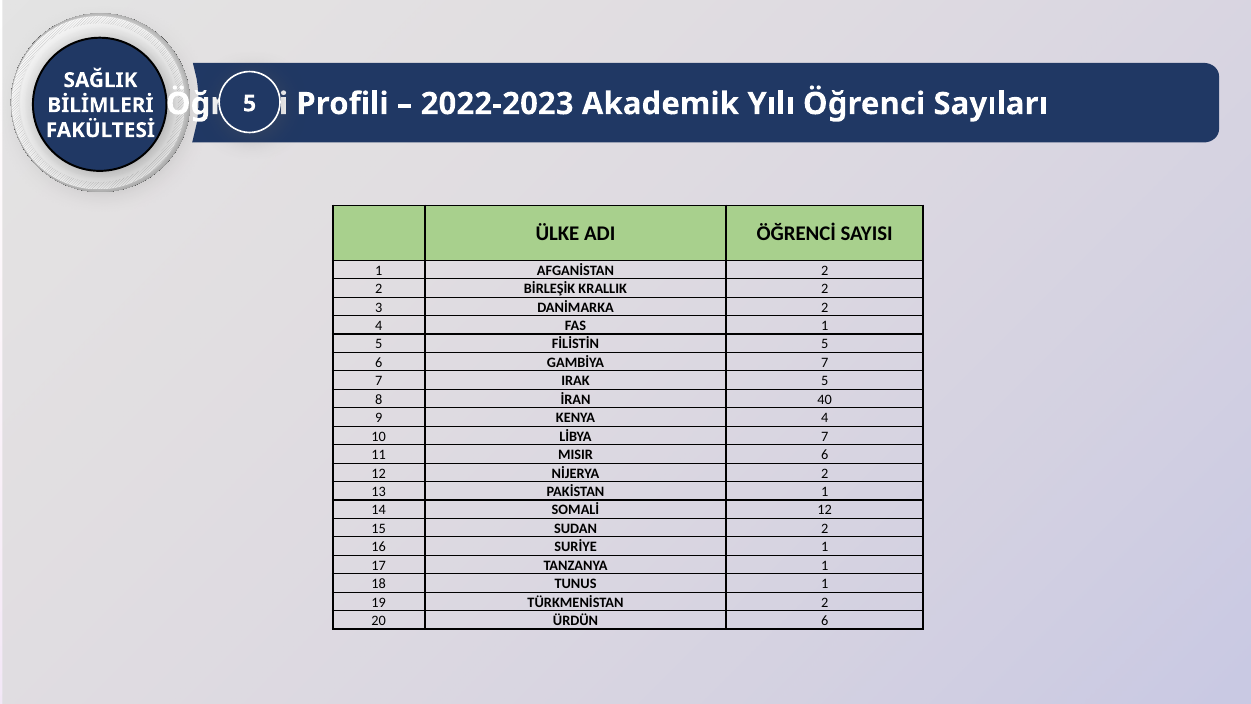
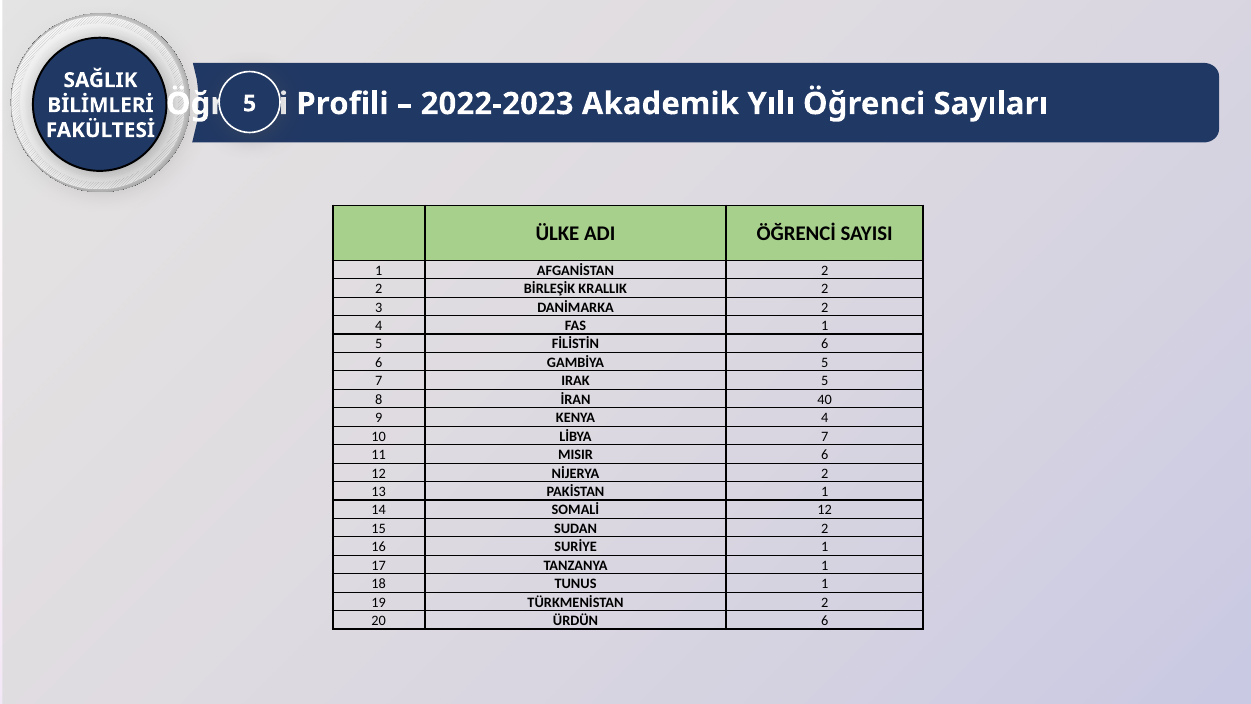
FİLİSTİN 5: 5 -> 6 (825, 344)
GAMBİYA 7: 7 -> 5 (825, 363)
